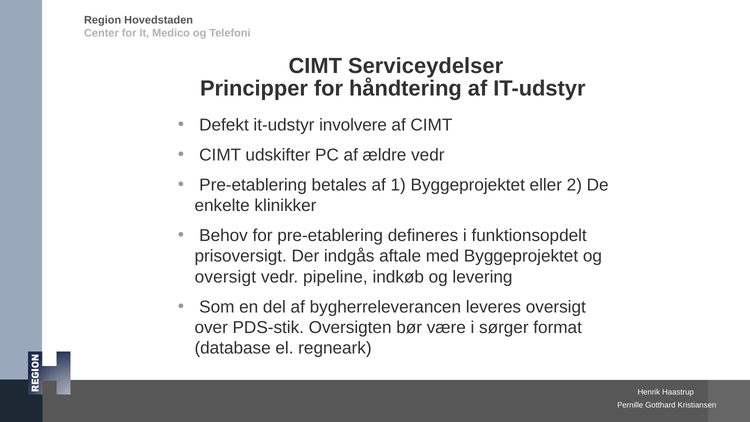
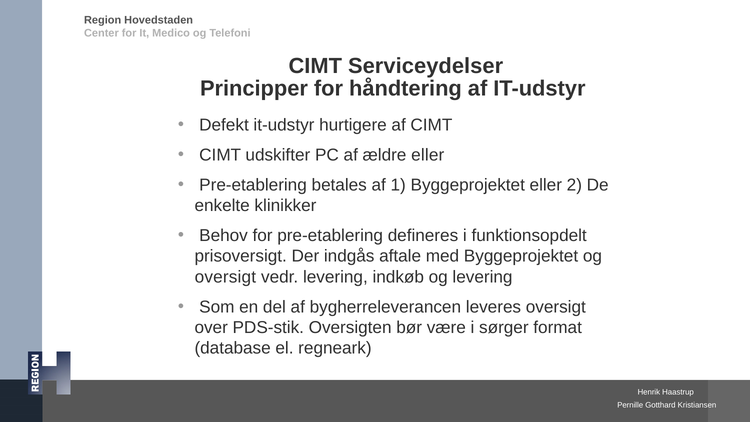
involvere: involvere -> hurtigere (353, 125)
ældre vedr: vedr -> eller (428, 155)
vedr pipeline: pipeline -> levering (335, 277)
